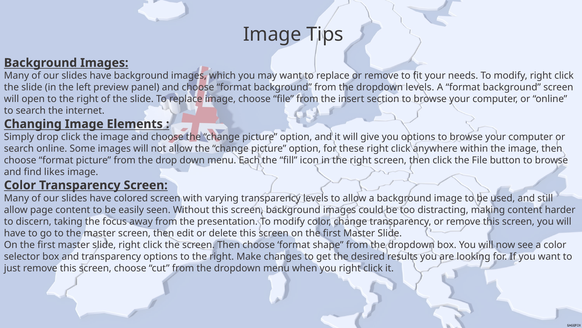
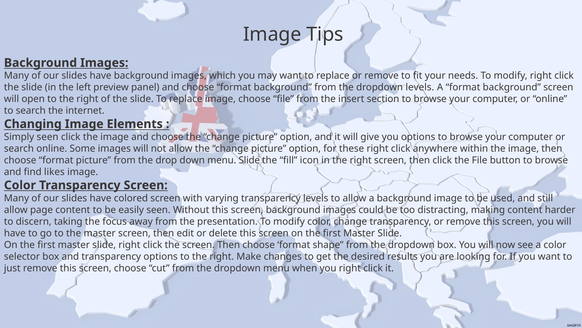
Simply drop: drop -> seen (48, 137)
menu Each: Each -> Slide (249, 160)
